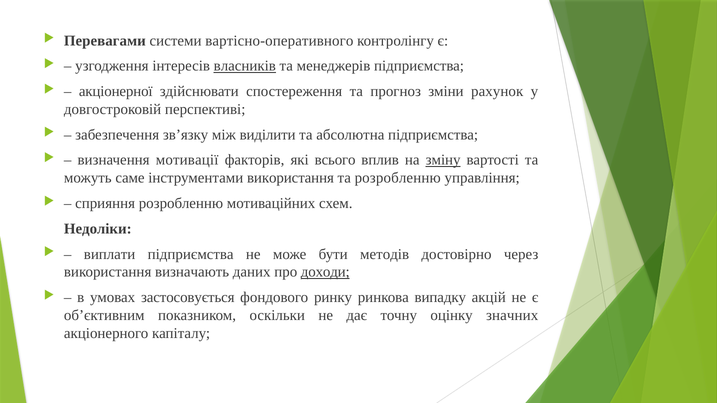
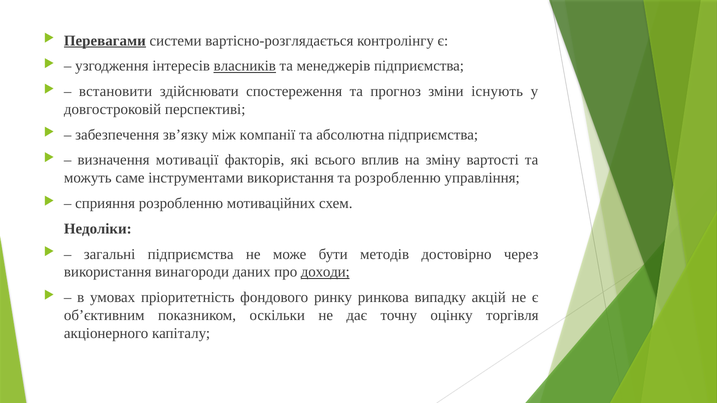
Перевагами underline: none -> present (105, 41)
вартісно-оперативного: вартісно-оперативного -> вартісно-розглядається (279, 41)
акціонерної: акціонерної -> встановити (116, 91)
рахунок: рахунок -> існують (497, 91)
виділити: виділити -> компанії (267, 135)
зміну underline: present -> none (443, 160)
виплати: виплати -> загальні (110, 254)
визначають: визначають -> винагороди (192, 272)
застосовується: застосовується -> пріоритетність (188, 298)
значних: значних -> торгівля (512, 316)
